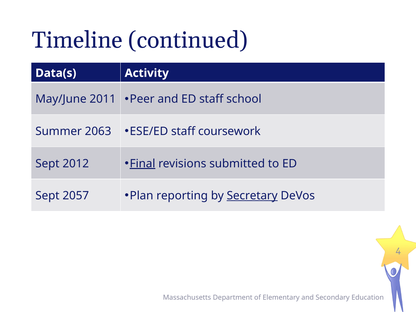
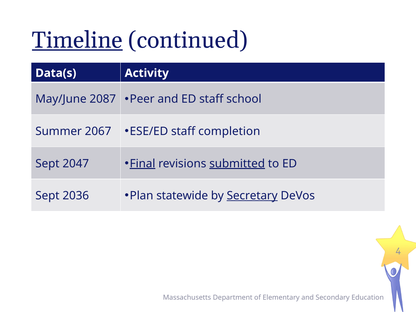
Timeline underline: none -> present (77, 40)
2011: 2011 -> 2087 (103, 99)
2063: 2063 -> 2067 (98, 131)
coursework: coursework -> completion (229, 131)
2012: 2012 -> 2047 (76, 164)
submitted underline: none -> present (237, 164)
2057: 2057 -> 2036 (76, 196)
reporting: reporting -> statewide (182, 196)
